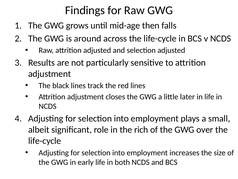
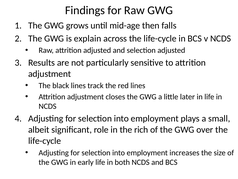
around: around -> explain (88, 38)
